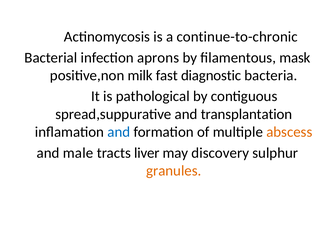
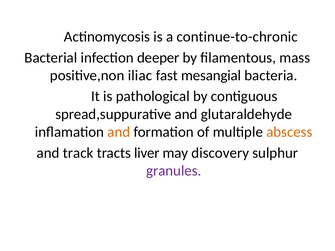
aprons: aprons -> deeper (158, 58)
mask: mask -> mass (295, 58)
milk: milk -> iliac (140, 76)
diagnostic: diagnostic -> mesangial (211, 76)
transplantation: transplantation -> glutaraldehyde (246, 114)
and colour: blue -> orange (119, 132)
male: male -> track (78, 153)
granules colour: orange -> purple (174, 171)
